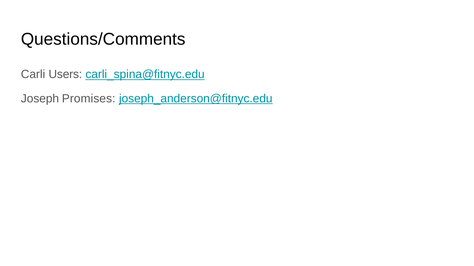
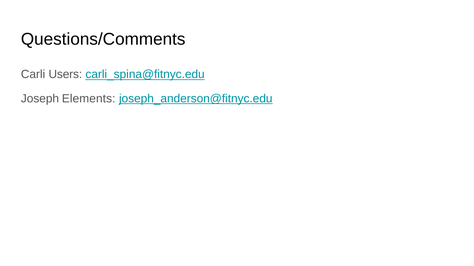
Promises: Promises -> Elements (89, 99)
